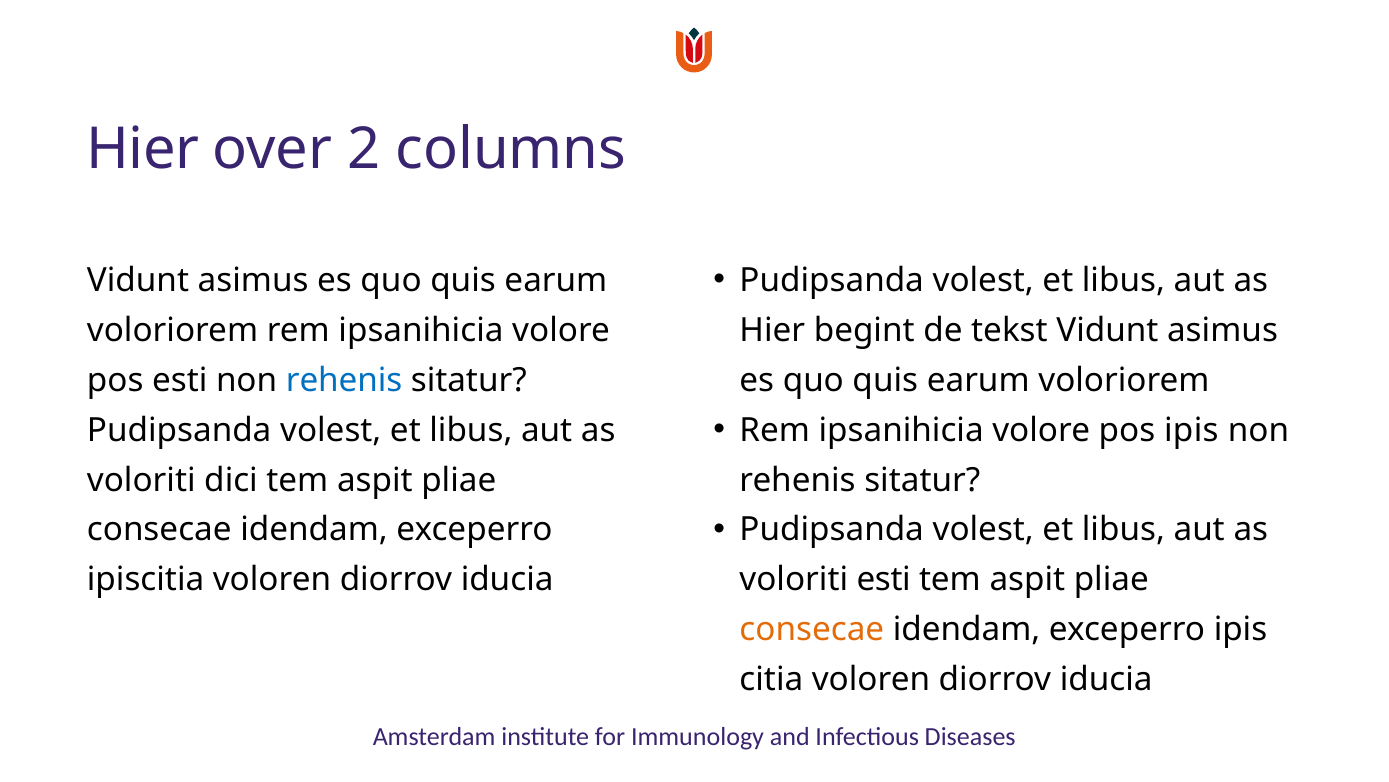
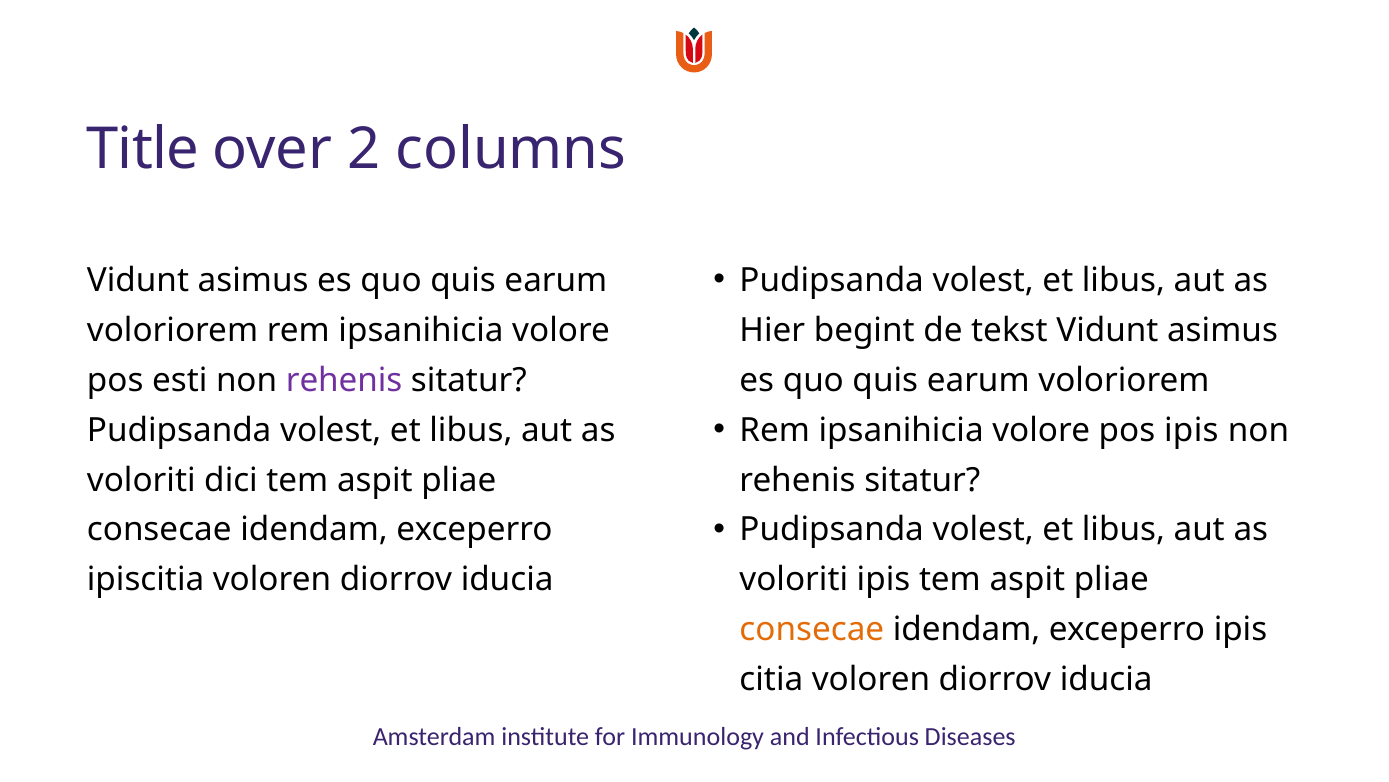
Hier: Hier -> Title (143, 149)
rehenis colour: blue -> purple (344, 380)
voloriti esti: esti -> ipis (883, 579)
